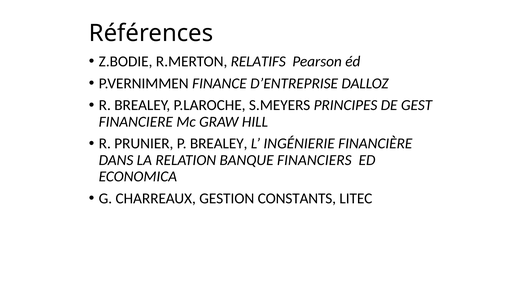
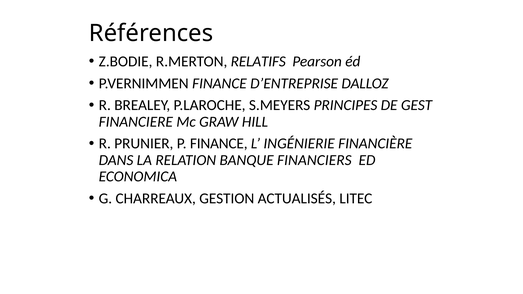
P BREALEY: BREALEY -> FINANCE (219, 144)
CONSTANTS: CONSTANTS -> ACTUALISÉS (297, 199)
